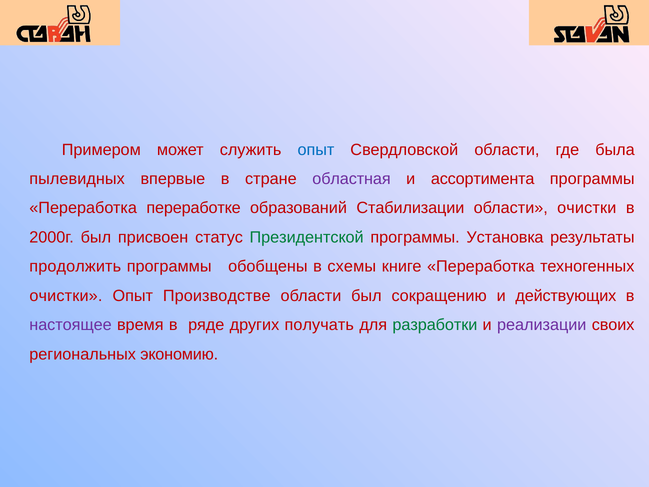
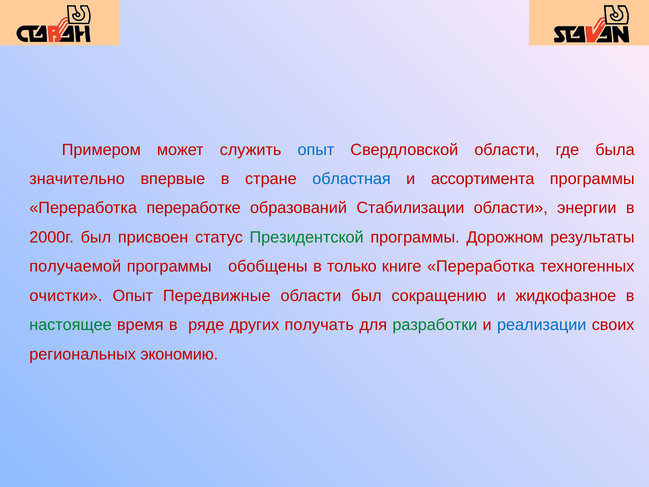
пылевидных: пылевидных -> значительно (77, 179)
областная colour: purple -> blue (352, 179)
области очистки: очистки -> энергии (587, 208)
Установка: Установка -> Дорожном (505, 237)
продолжить: продолжить -> получаемой (75, 266)
схемы: схемы -> только (352, 266)
Производстве: Производстве -> Передвижные (217, 296)
действующих: действующих -> жидкофазное (566, 296)
настоящее colour: purple -> green (71, 325)
реализации colour: purple -> blue (542, 325)
